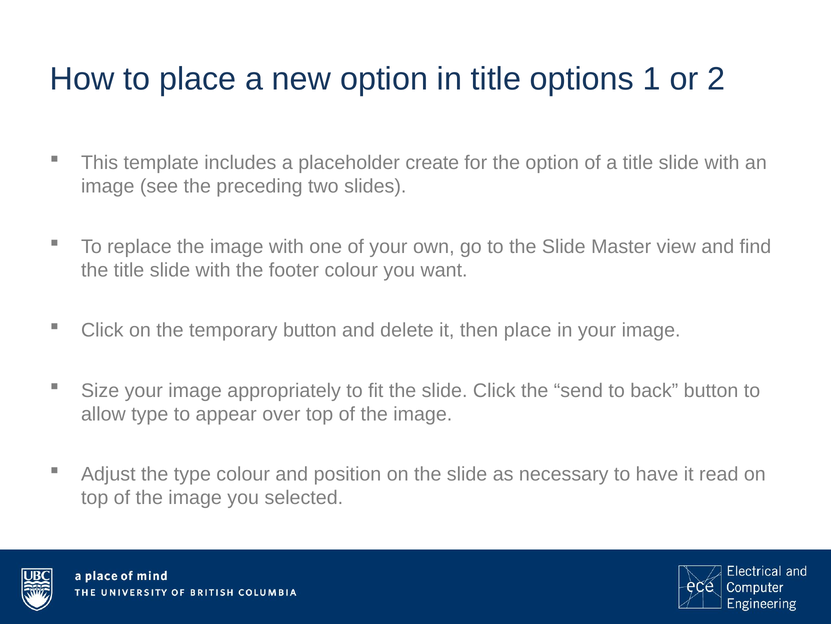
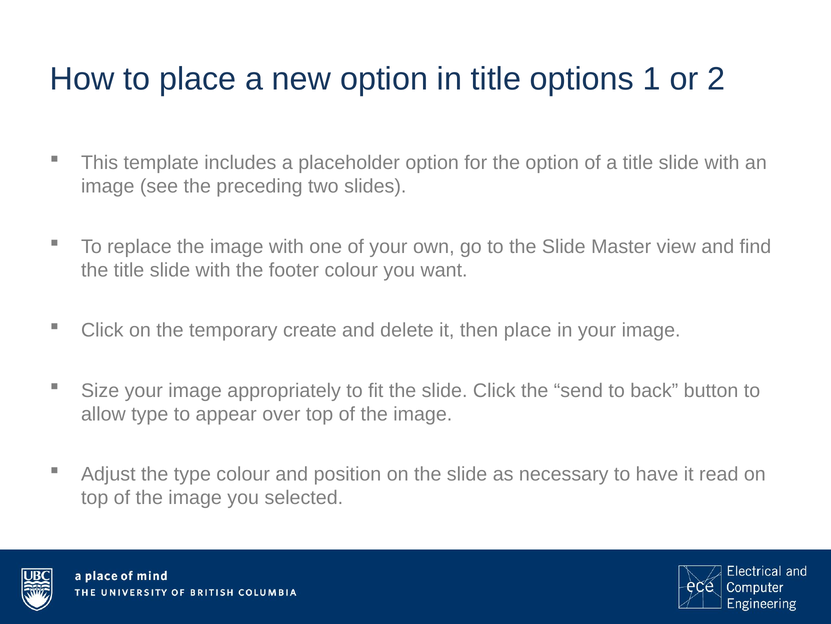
placeholder create: create -> option (432, 163)
temporary button: button -> create (310, 330)
